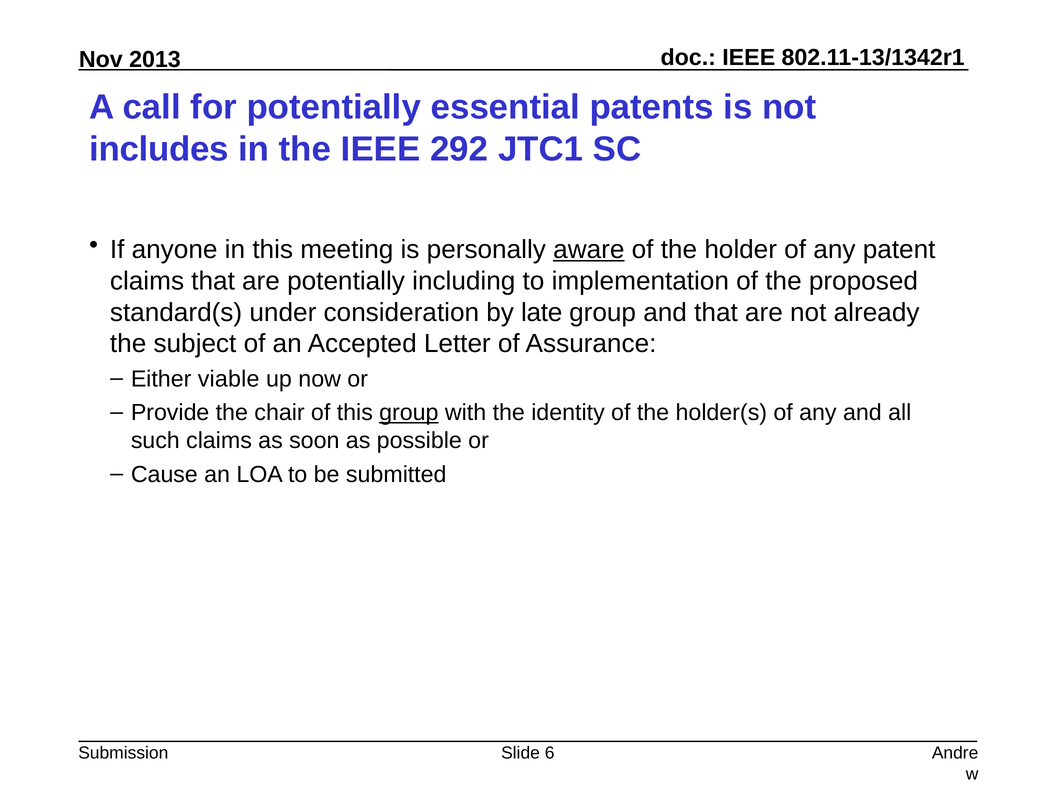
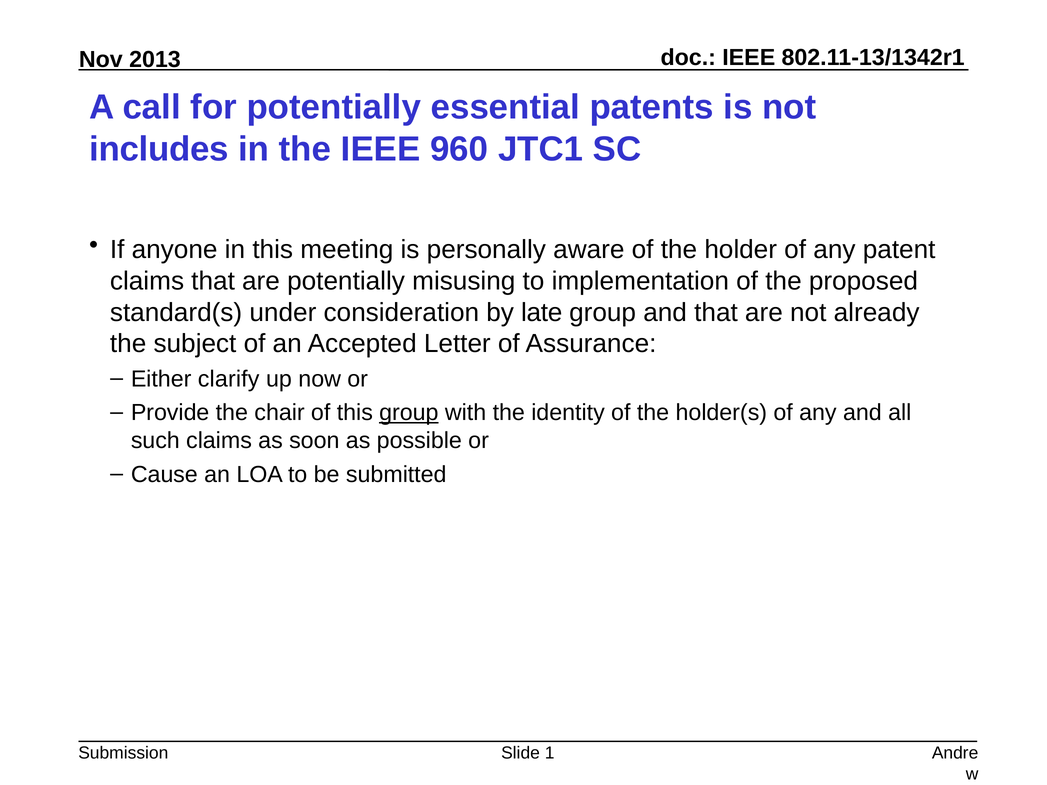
292: 292 -> 960 (459, 149)
aware underline: present -> none (589, 250)
including: including -> misusing (464, 281)
viable: viable -> clarify (229, 379)
6: 6 -> 1 (550, 753)
